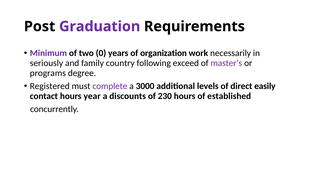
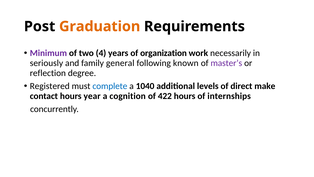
Graduation colour: purple -> orange (100, 26)
0: 0 -> 4 (101, 53)
country: country -> general (120, 63)
exceed: exceed -> known (186, 63)
programs: programs -> reflection (48, 73)
complete colour: purple -> blue (110, 86)
3000: 3000 -> 1040 (145, 86)
easily: easily -> make (265, 86)
discounts: discounts -> cognition (128, 96)
230: 230 -> 422 (165, 96)
established: established -> internships (229, 96)
